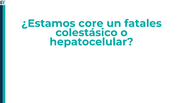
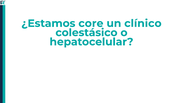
fatales: fatales -> clínico (143, 23)
